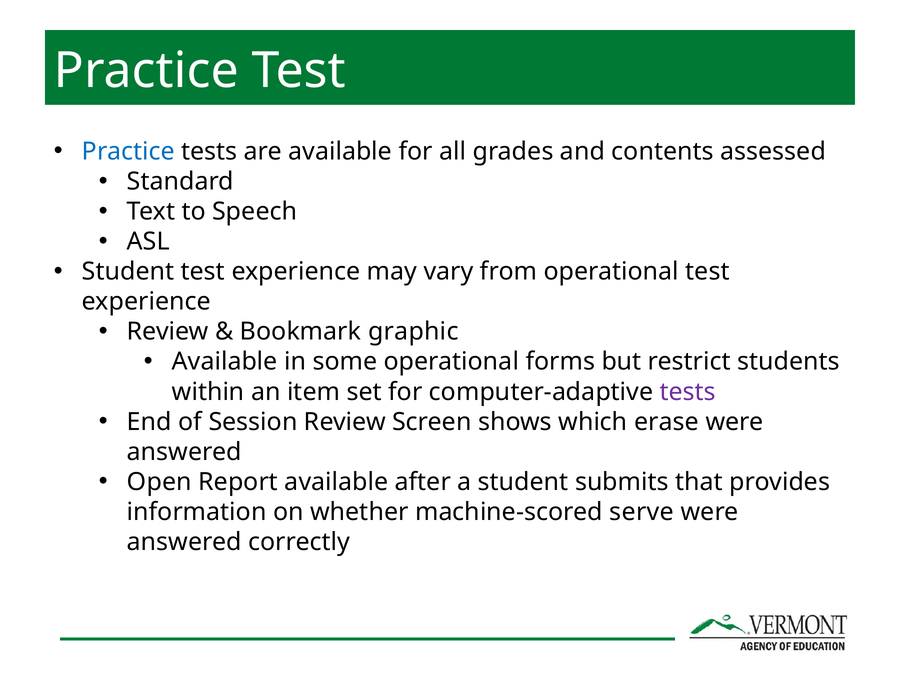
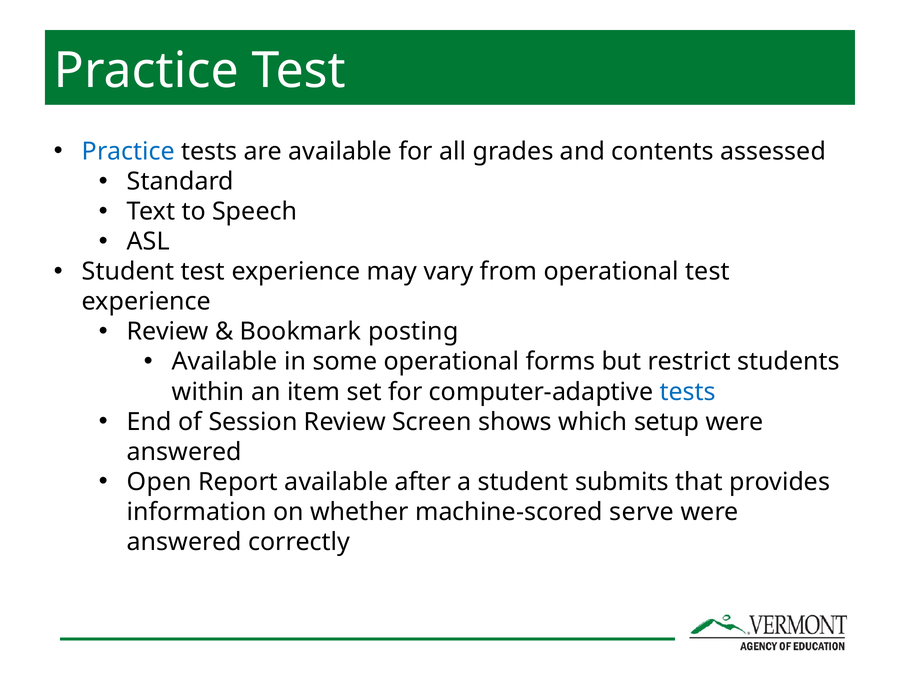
graphic: graphic -> posting (413, 332)
tests colour: purple -> blue (688, 392)
erase: erase -> setup (667, 422)
